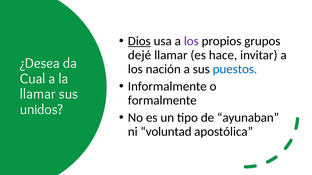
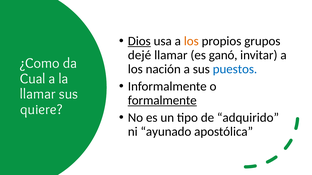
los colour: purple -> orange (191, 41)
hace: hace -> ganó (223, 55)
¿Desea: ¿Desea -> ¿Como (40, 63)
formalmente underline: none -> present (162, 101)
unidos: unidos -> quiere (41, 110)
ayunaban: ayunaban -> adquirido (248, 118)
voluntad: voluntad -> ayunado (166, 132)
